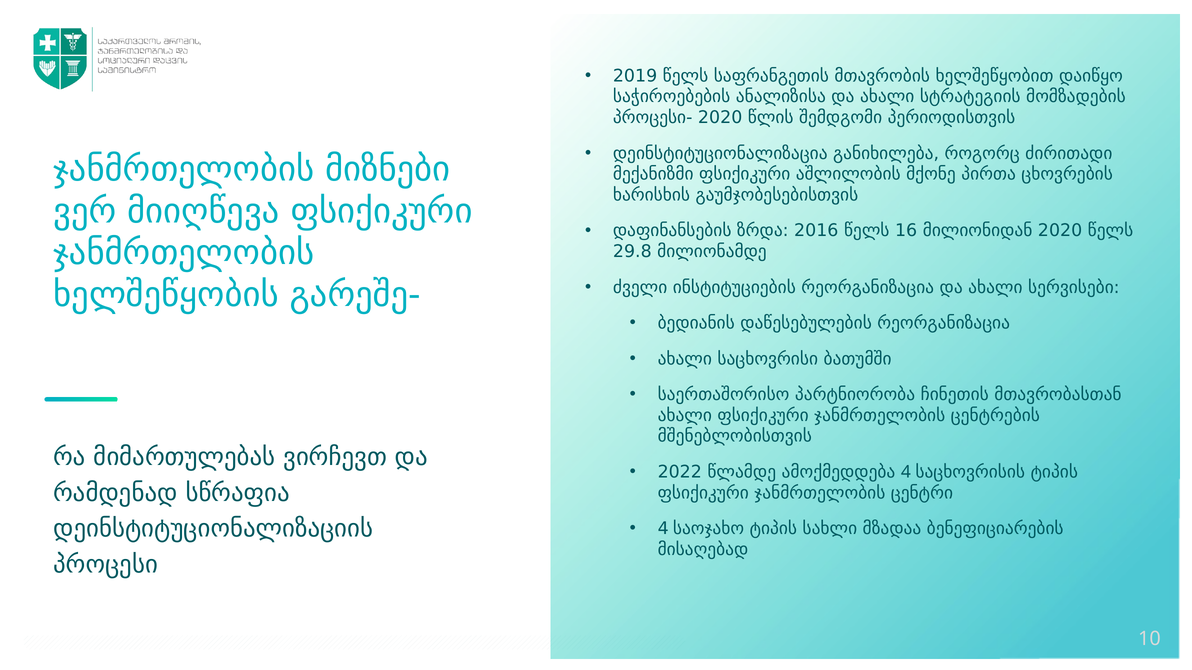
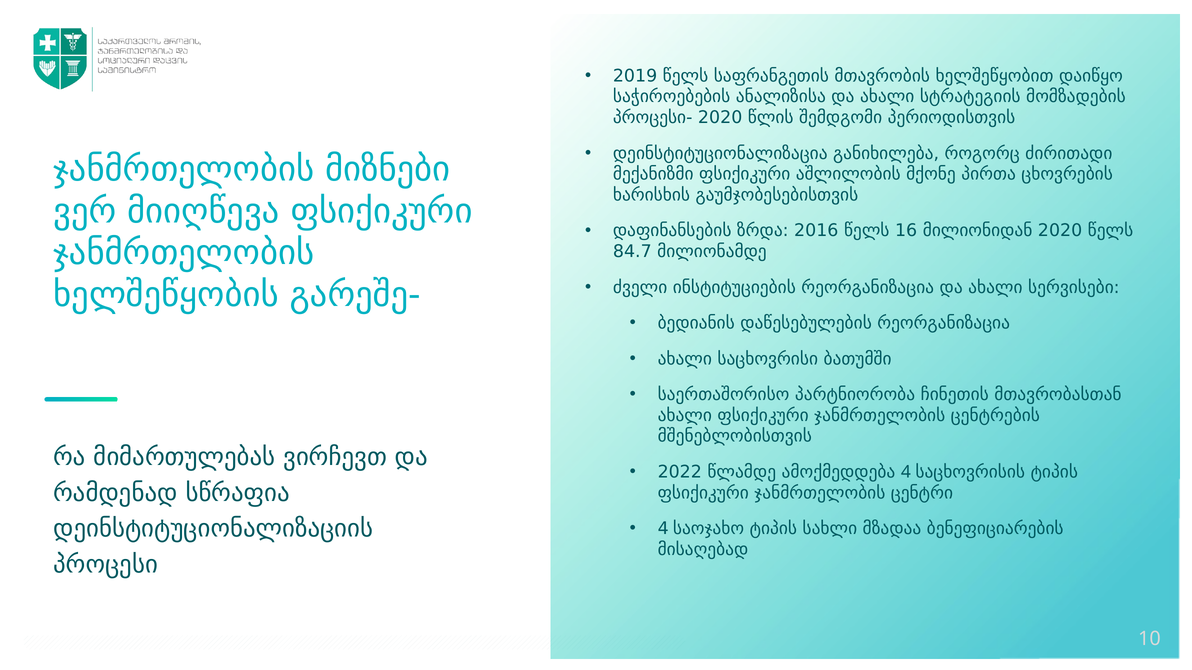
29.8: 29.8 -> 84.7 (632, 252)
